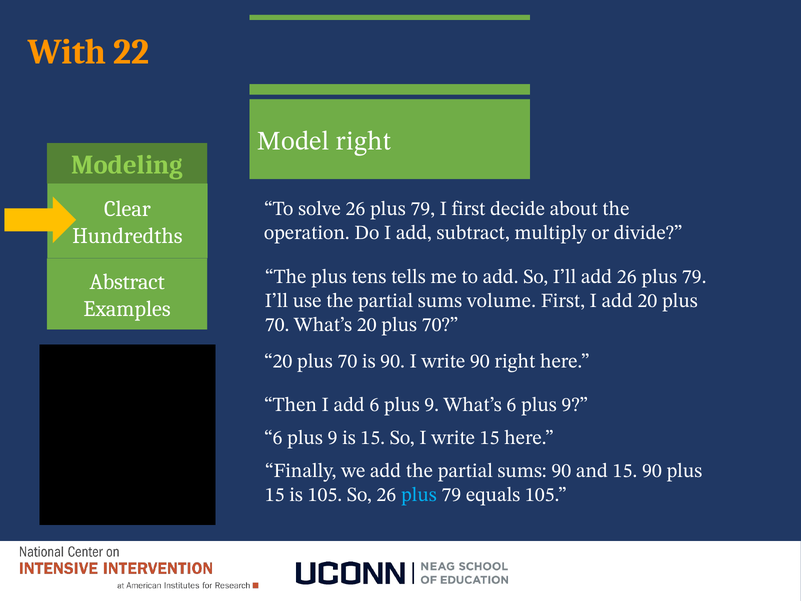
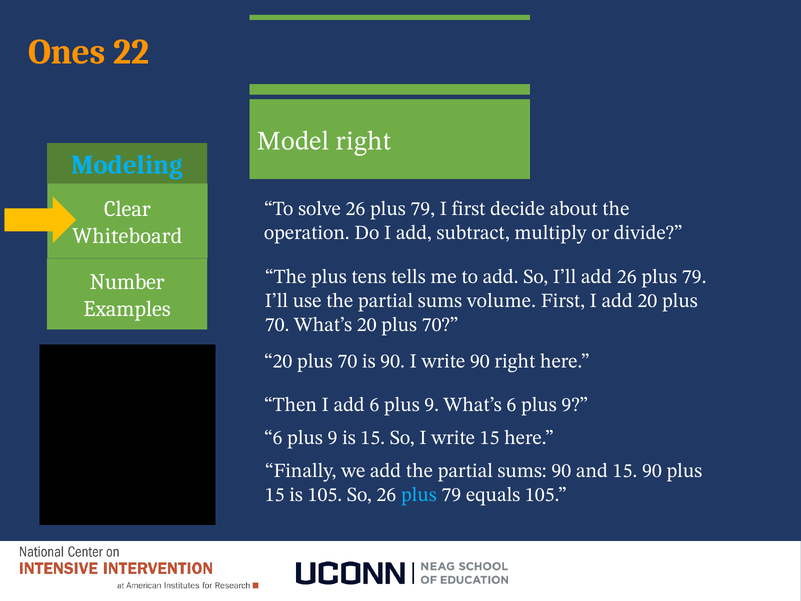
With: With -> Ones (67, 52)
Modeling colour: light green -> light blue (127, 165)
Hundredths: Hundredths -> Whiteboard (127, 236)
Abstract: Abstract -> Number (127, 282)
